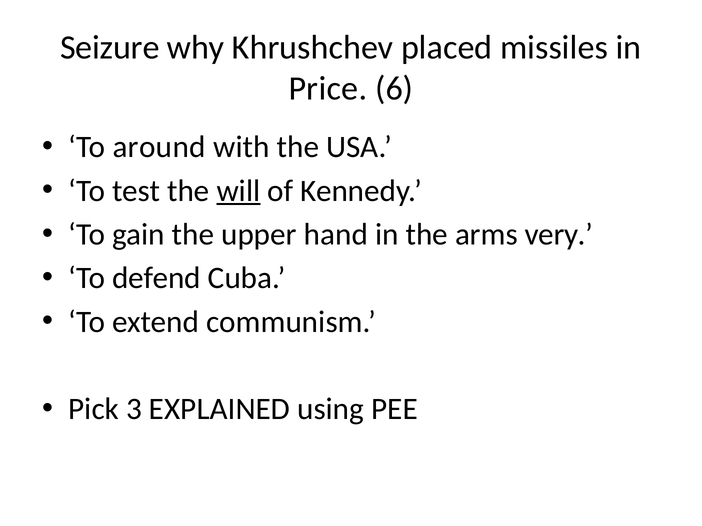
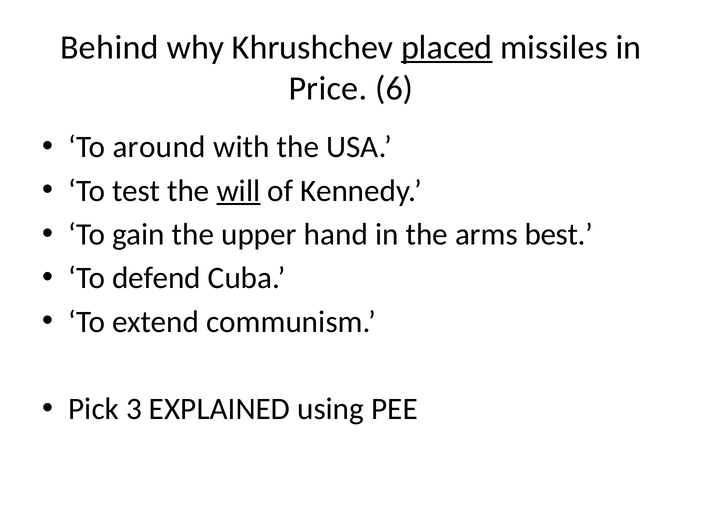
Seizure: Seizure -> Behind (109, 47)
placed underline: none -> present (447, 47)
very: very -> best (559, 235)
